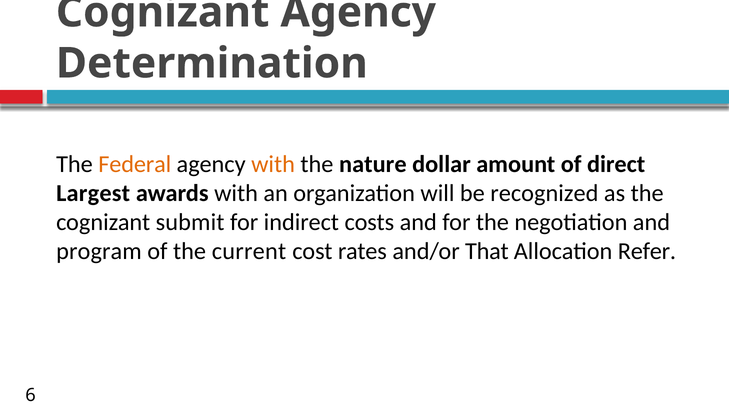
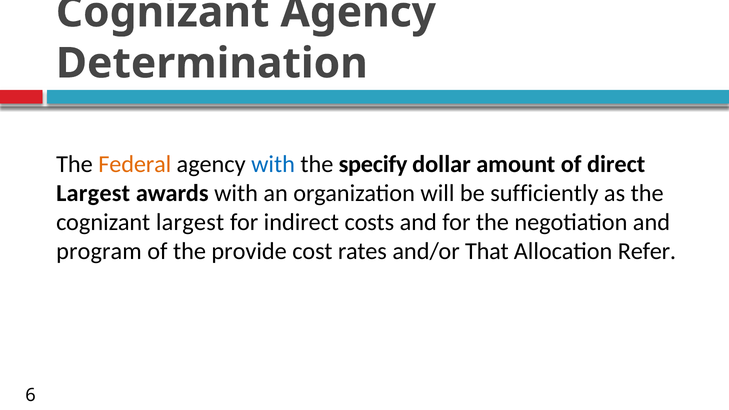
with colour: orange -> blue (273, 164)
nature: nature -> specify (373, 164)
recognized: recognized -> sufficiently (544, 193)
cognizant submit: submit -> largest (190, 222)
current: current -> provide (249, 251)
